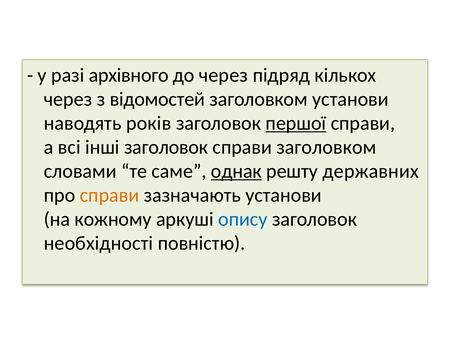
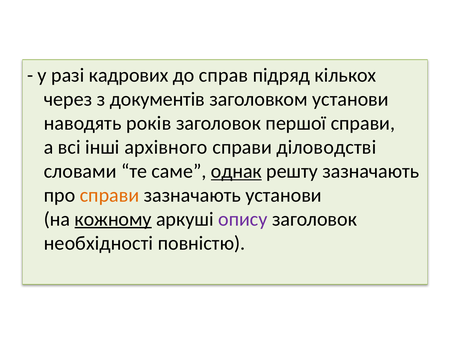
архівного: архівного -> кадрових (129, 75)
до через: через -> справ (223, 75)
відомостей: відомостей -> документів (157, 99)
першої underline: present -> none (296, 123)
інші заголовок: заголовок -> архівного (166, 147)
справи заголовком: заголовком -> діловодстві (326, 147)
решту державних: державних -> зазначають (371, 171)
кожному underline: none -> present (113, 219)
опису colour: blue -> purple (243, 219)
